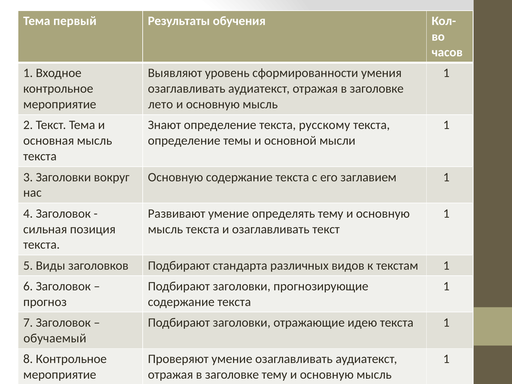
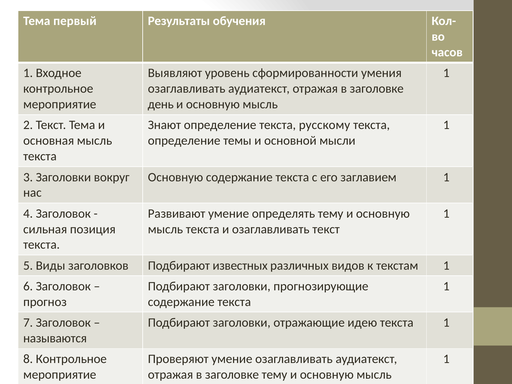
лето: лето -> день (161, 104)
стандарта: стандарта -> известных (240, 266)
обучаемый: обучаемый -> называются (55, 338)
